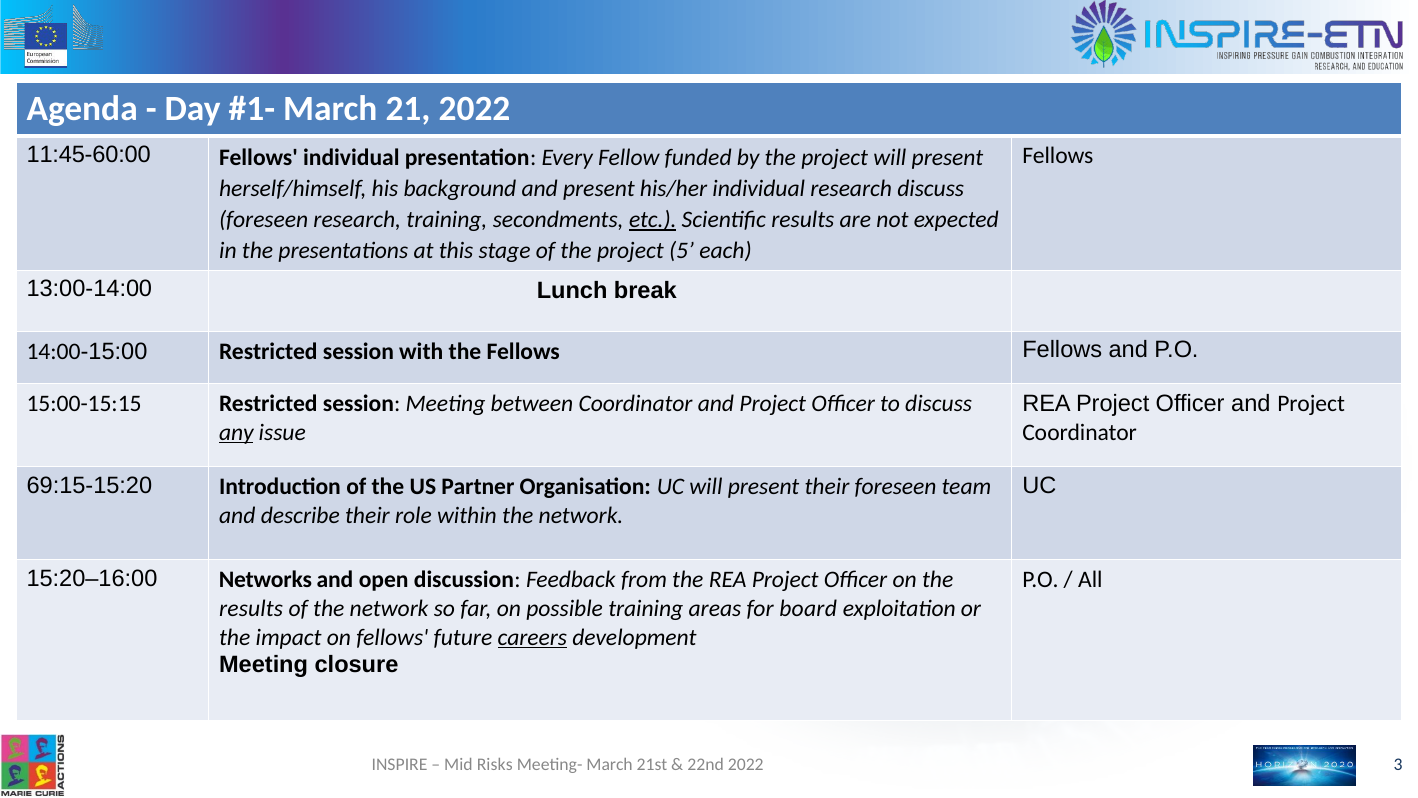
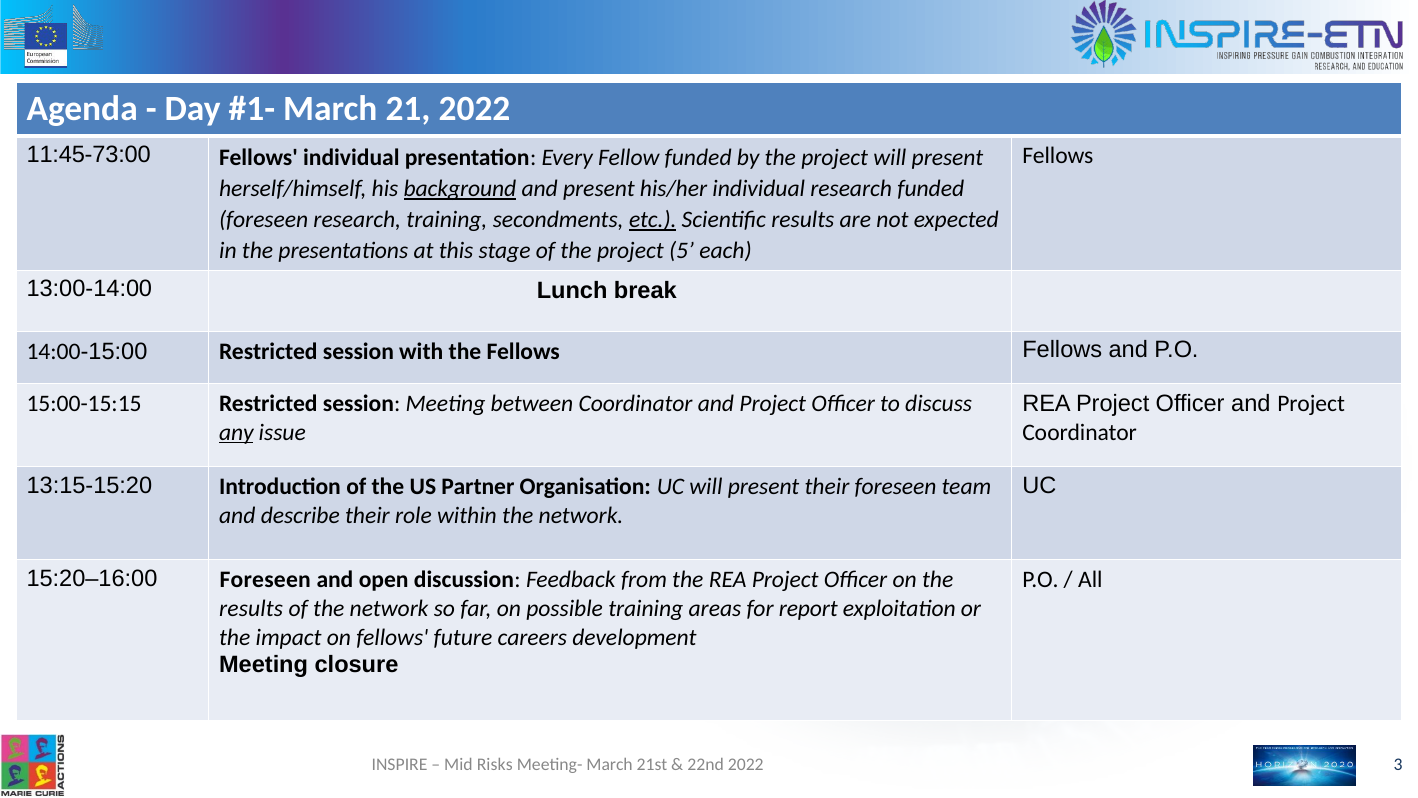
11:45-60:00: 11:45-60:00 -> 11:45-73:00 (89, 155)
background underline: none -> present (460, 189)
research discuss: discuss -> funded (931, 189)
69:15-15:20: 69:15-15:20 -> 13:15-15:20 (89, 485)
15:20–16:00 Networks: Networks -> Foreseen (265, 579)
board: board -> report (808, 608)
careers underline: present -> none (532, 637)
